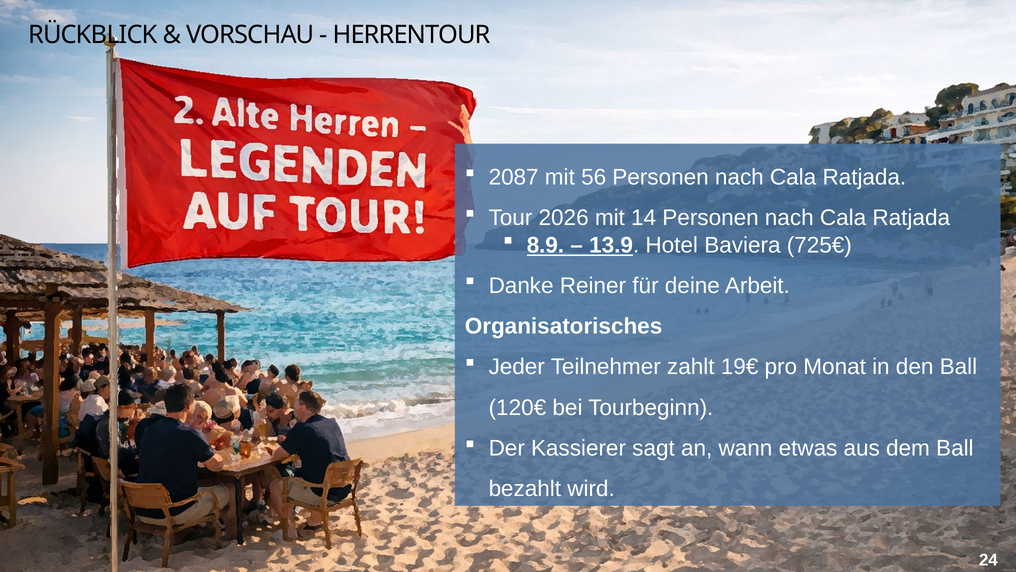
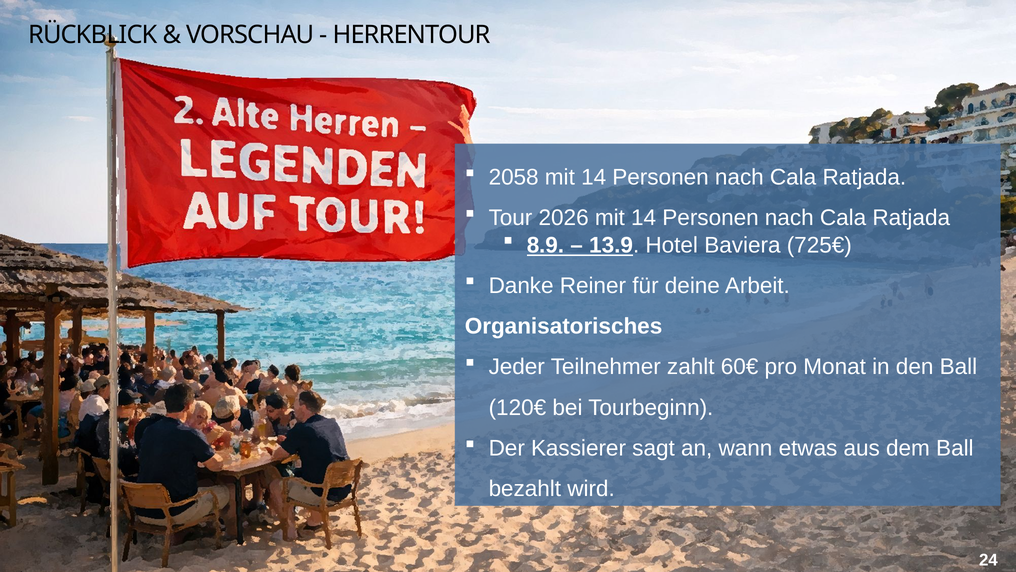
2087: 2087 -> 2058 (514, 177)
56: 56 -> 14 (594, 177)
19€: 19€ -> 60€ (740, 367)
